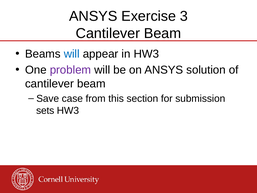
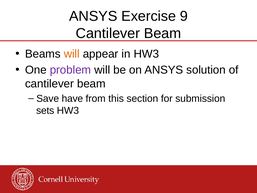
3: 3 -> 9 (184, 16)
will colour: blue -> orange (72, 54)
case: case -> have (72, 98)
